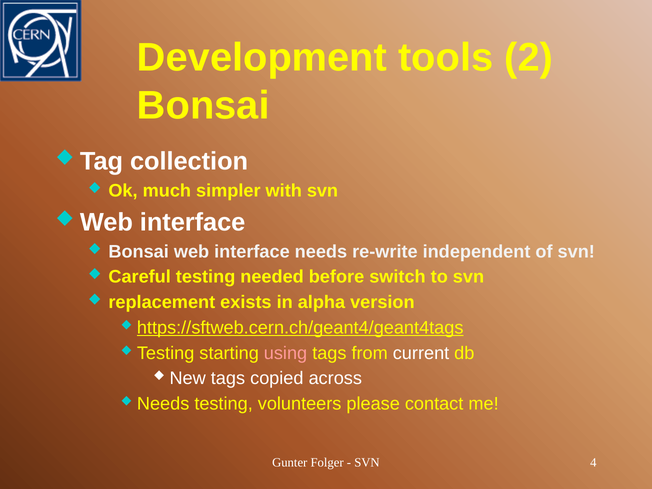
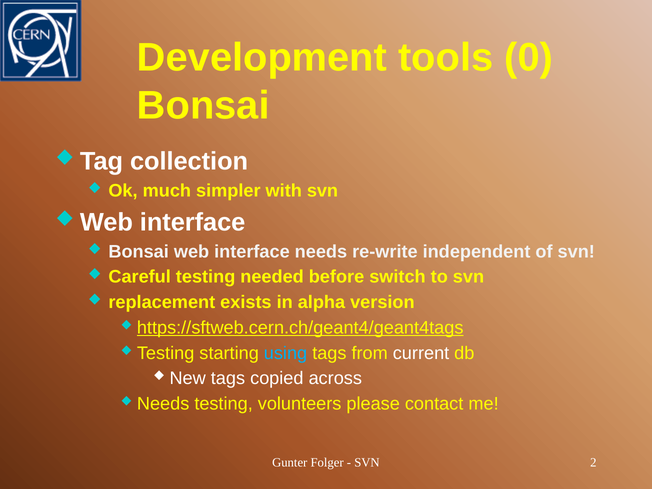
2: 2 -> 0 (529, 58)
using colour: pink -> light blue (285, 353)
4: 4 -> 2 (593, 463)
